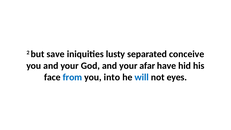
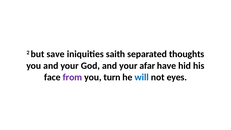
lusty: lusty -> saith (116, 54)
conceive: conceive -> thoughts (187, 54)
from colour: blue -> purple (72, 77)
into: into -> turn (112, 77)
